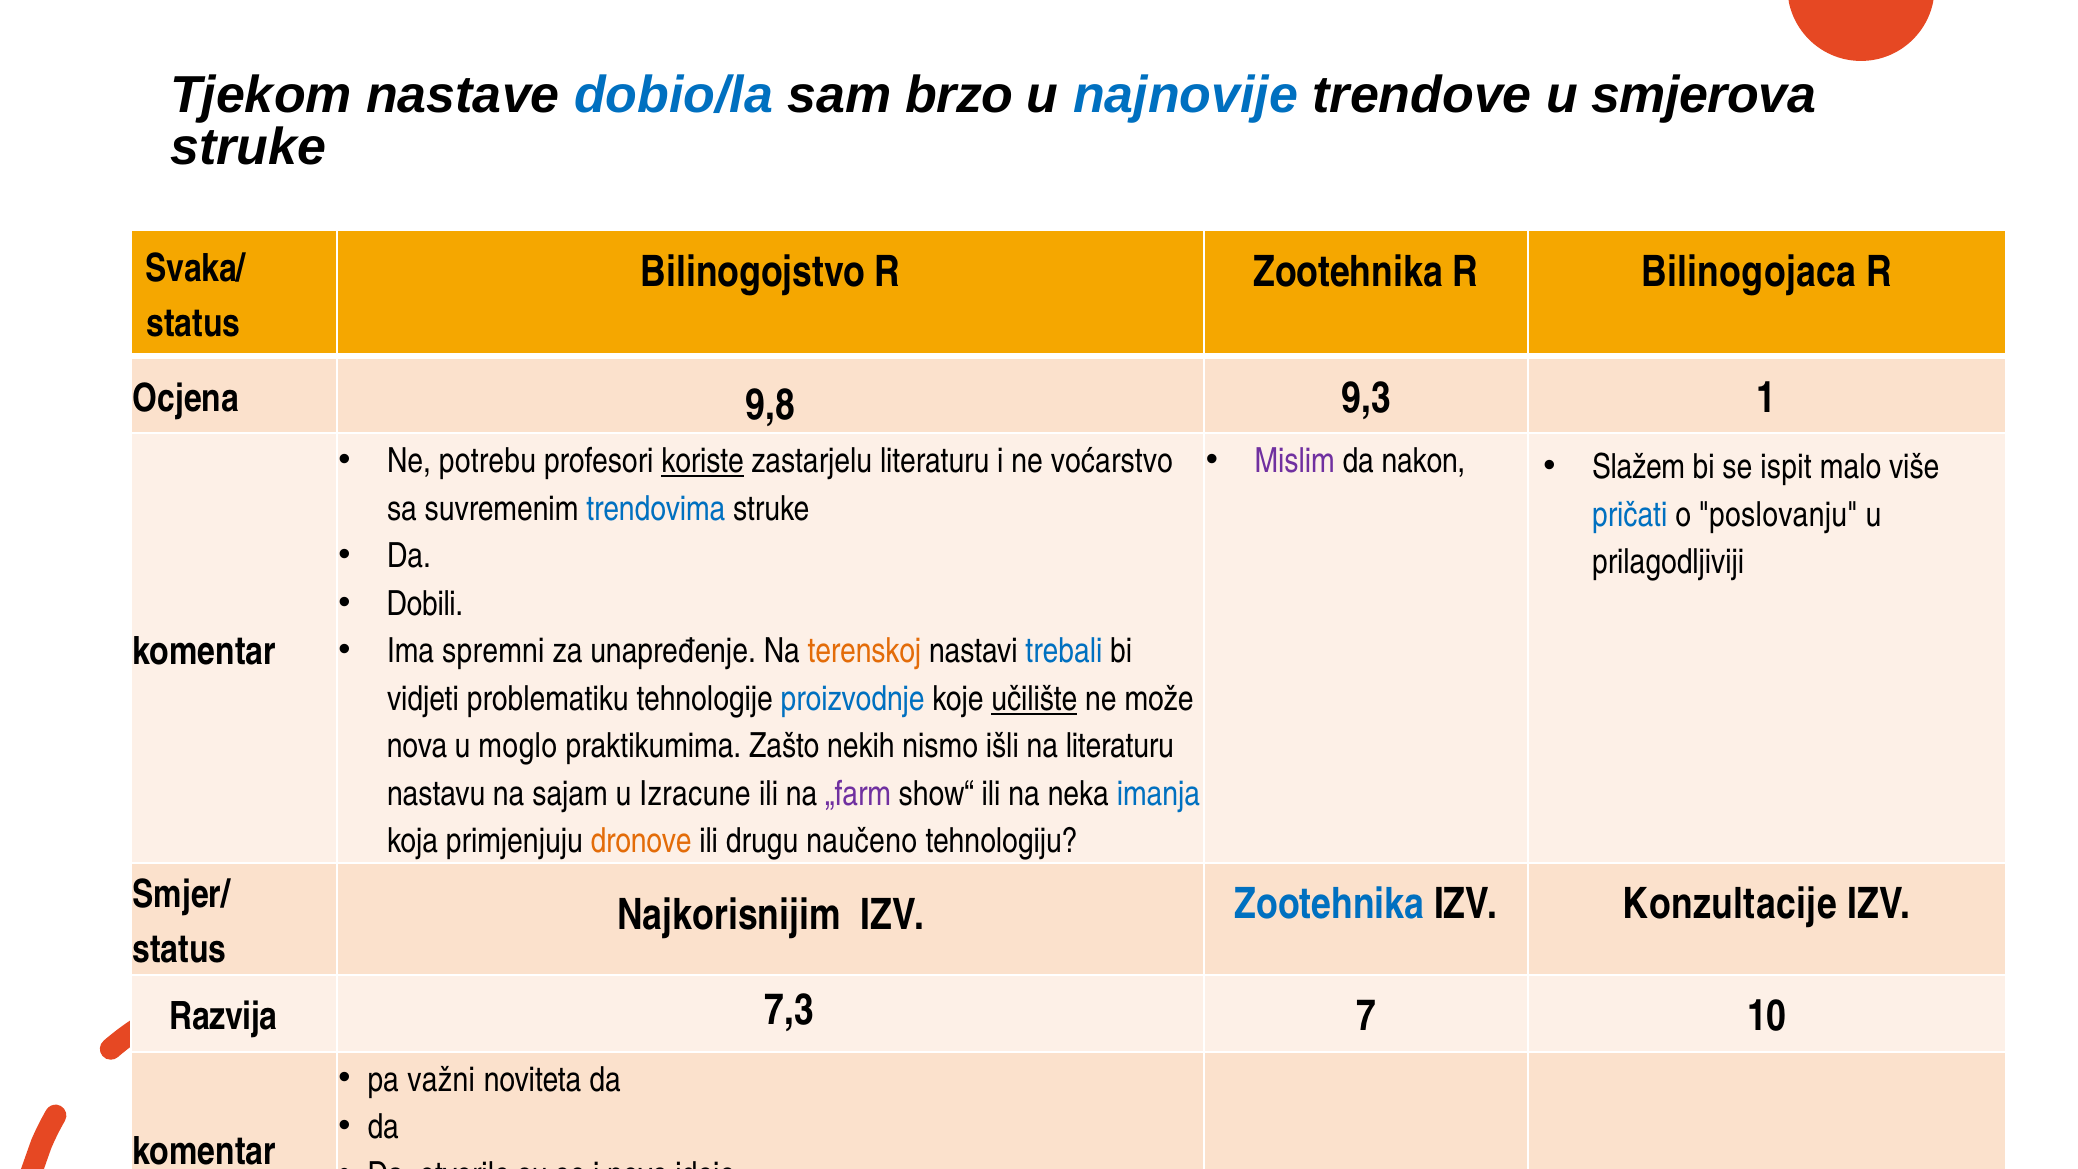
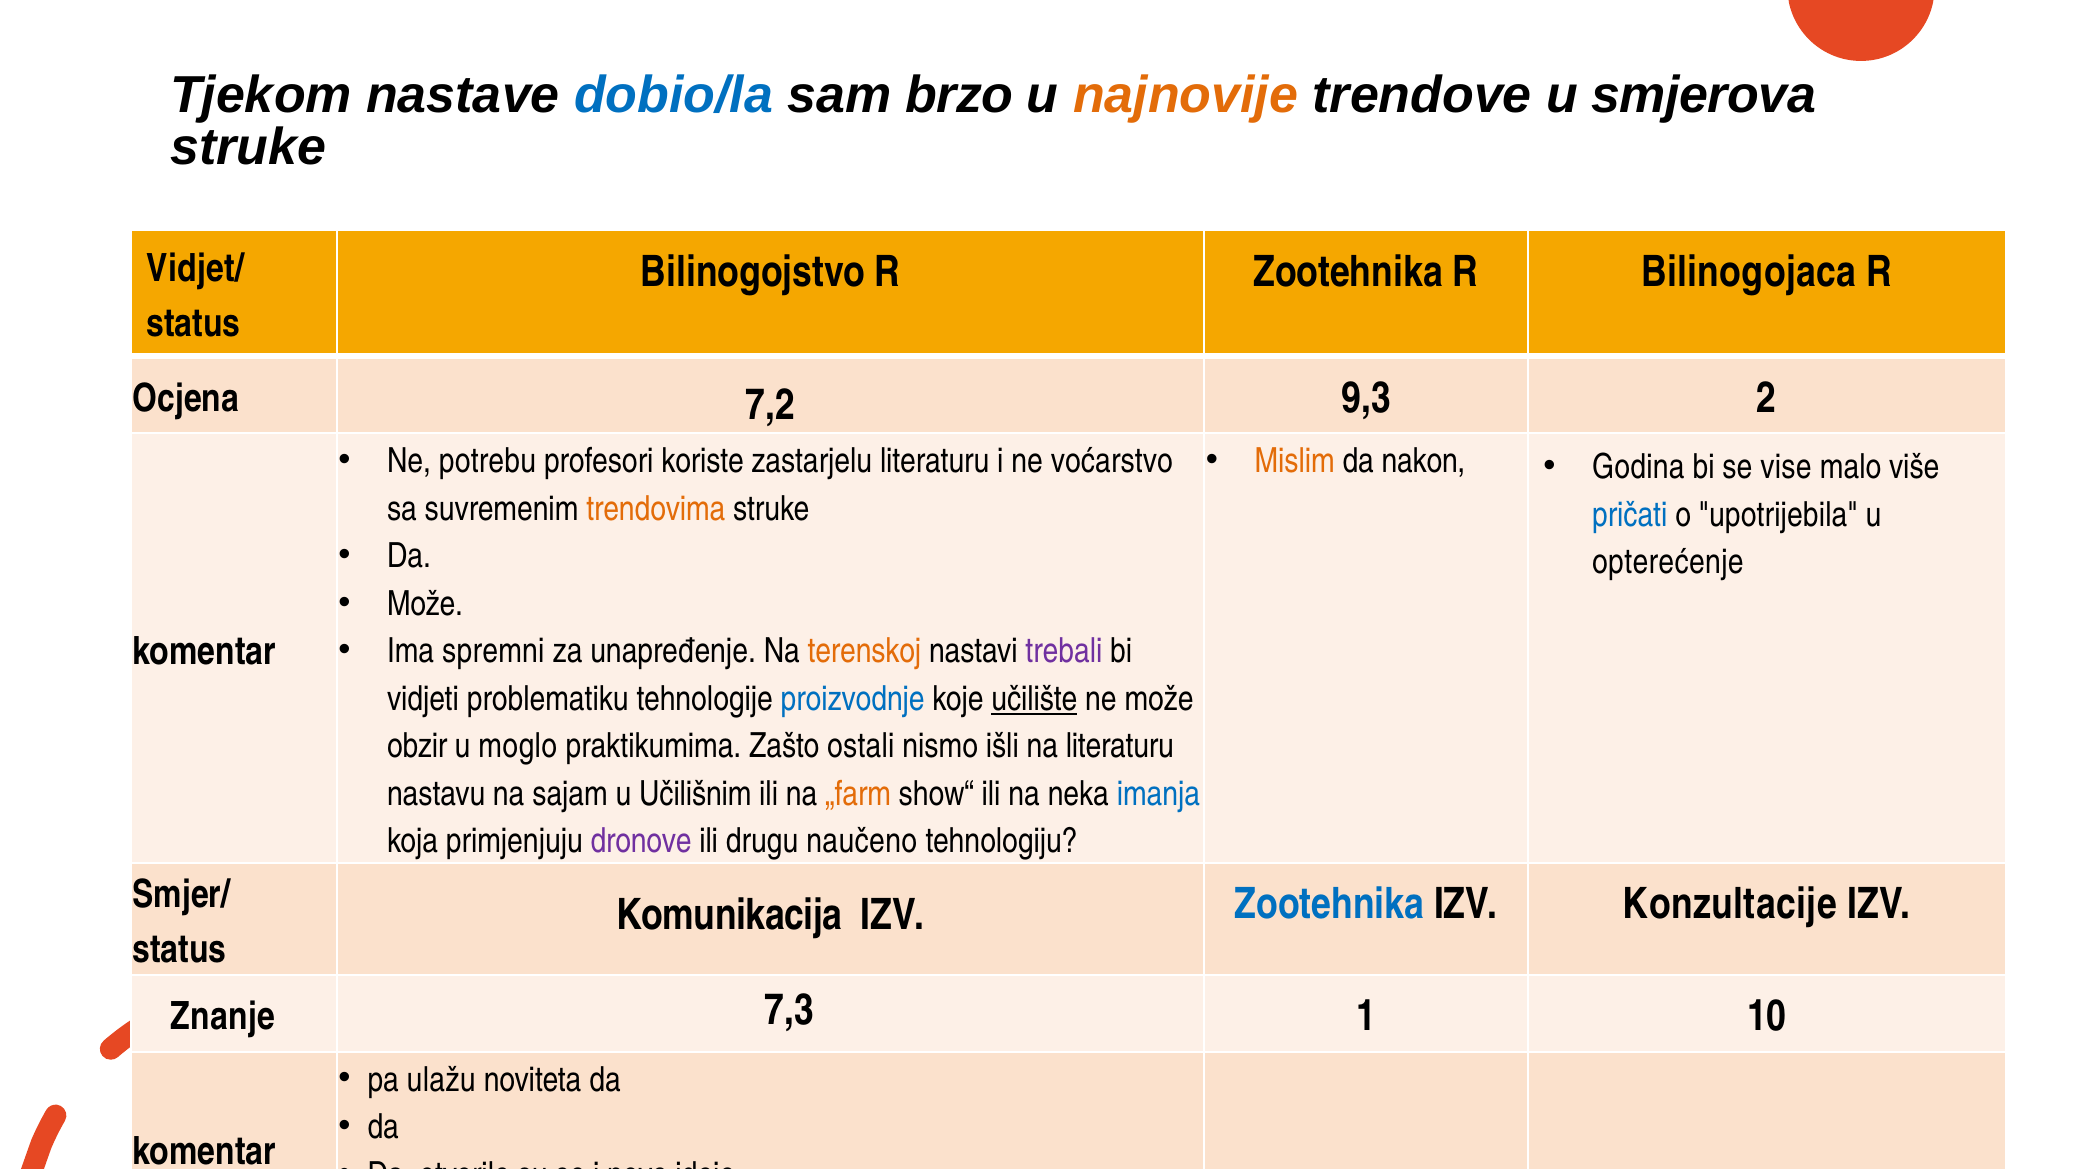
najnovije colour: blue -> orange (1186, 95)
Svaka/: Svaka/ -> Vidjet/ (195, 268)
9,8: 9,8 -> 7,2 (771, 406)
1: 1 -> 2 (1767, 398)
koriste underline: present -> none (703, 461)
Mislim colour: purple -> orange (1295, 461)
Slažem: Slažem -> Godina (1638, 467)
ispit: ispit -> vise (1786, 467)
trendovima colour: blue -> orange (656, 509)
poslovanju: poslovanju -> upotrijebila (1778, 515)
prilagodljiviji: prilagodljiviji -> opterećenje (1668, 562)
Dobili: Dobili -> Može (425, 604)
trebali colour: blue -> purple (1064, 651)
nova: nova -> obzir (417, 746)
nekih: nekih -> ostali (861, 746)
Izracune: Izracune -> Učilišnim (695, 794)
„farm colour: purple -> orange (858, 794)
dronove colour: orange -> purple (641, 841)
Najkorisnijim: Najkorisnijim -> Komunikacija (729, 915)
Razvija: Razvija -> Znanje (223, 1017)
7: 7 -> 1 (1366, 1016)
važni: važni -> ulažu (441, 1079)
